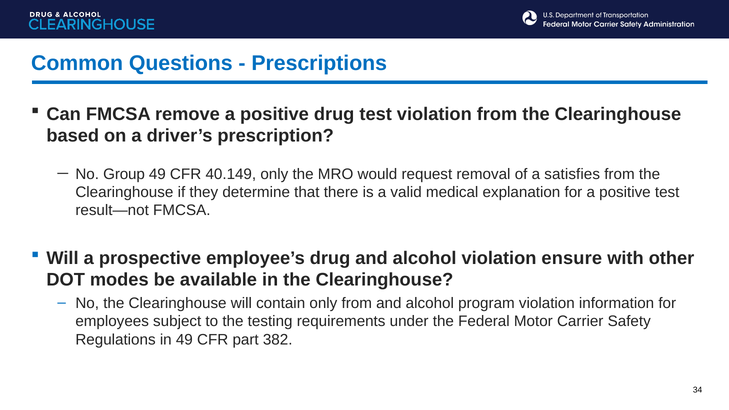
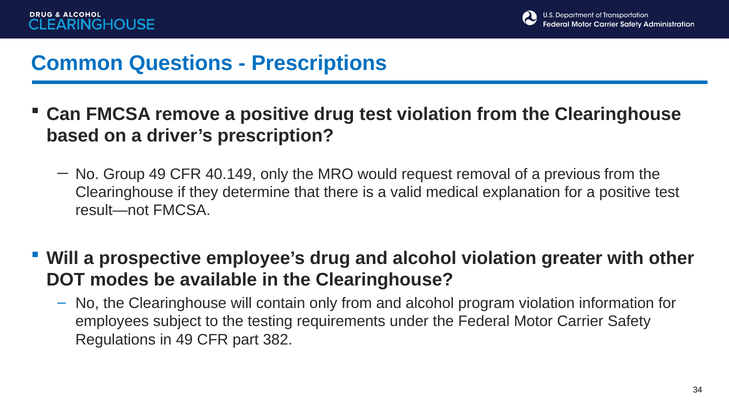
satisfies: satisfies -> previous (572, 174)
ensure: ensure -> greater (572, 258)
